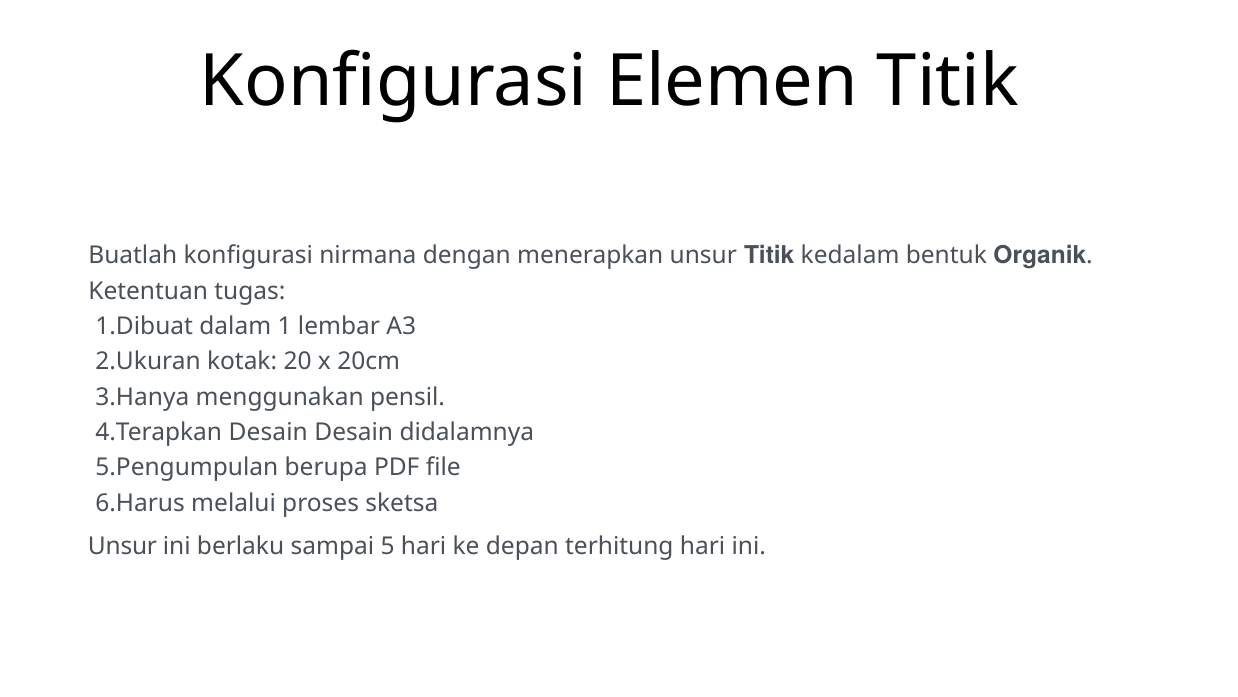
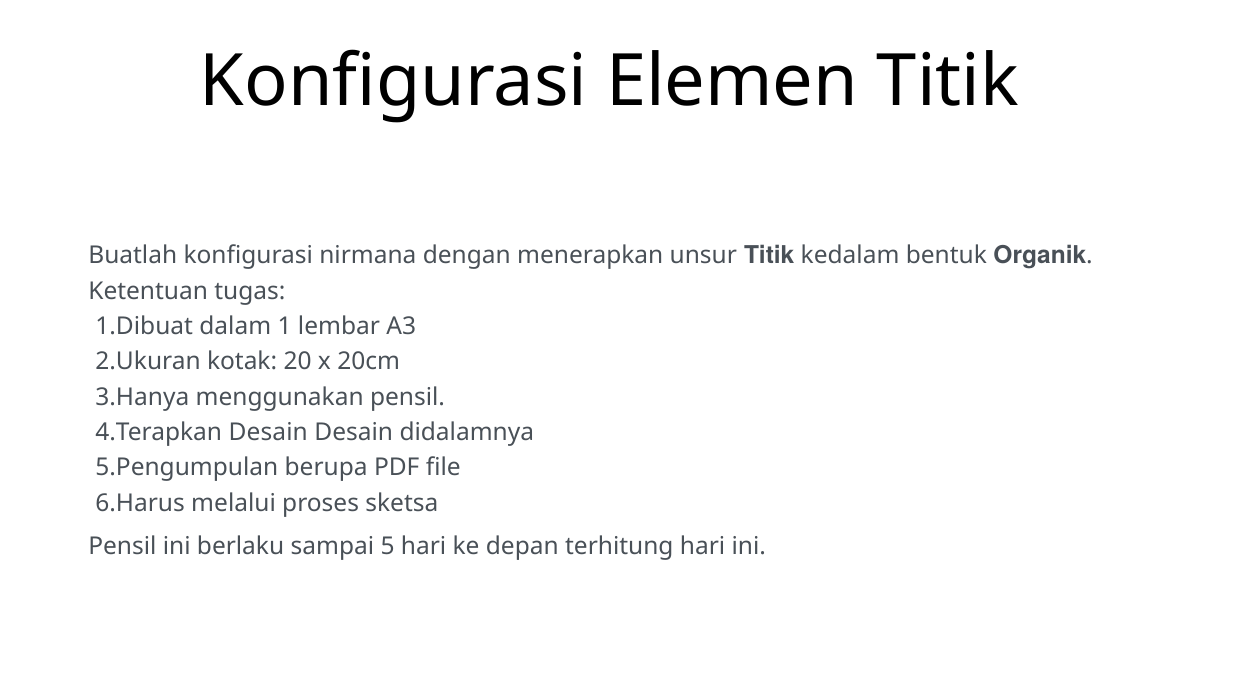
Unsur: Unsur -> Pensil (122, 546)
